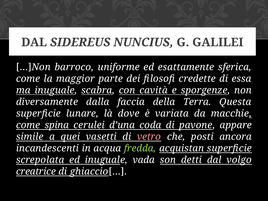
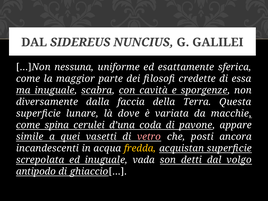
barroco: barroco -> nessuna (74, 67)
fredda colour: light green -> yellow (140, 148)
creatrice: creatrice -> antipodo (36, 172)
